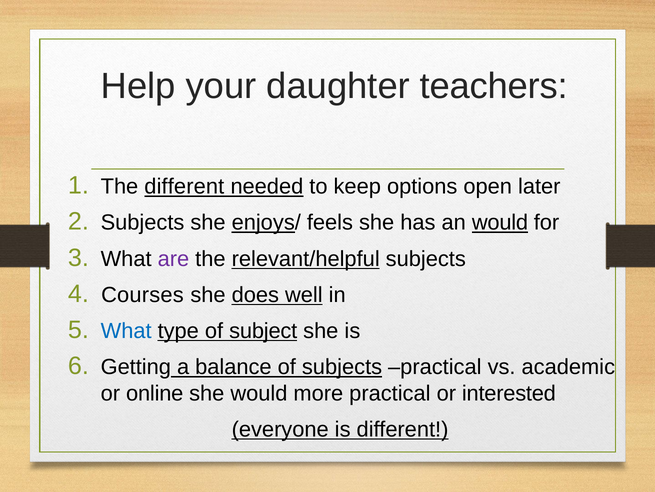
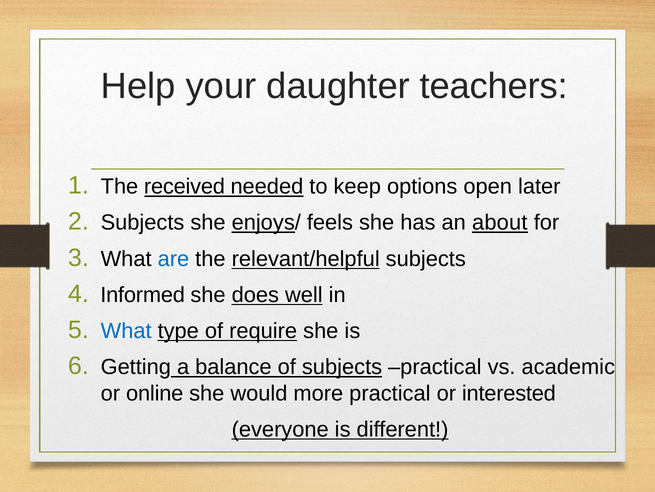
The different: different -> received (184, 186)
an would: would -> about (500, 222)
are colour: purple -> blue (173, 258)
Courses: Courses -> Informed (143, 294)
subject: subject -> require (263, 330)
